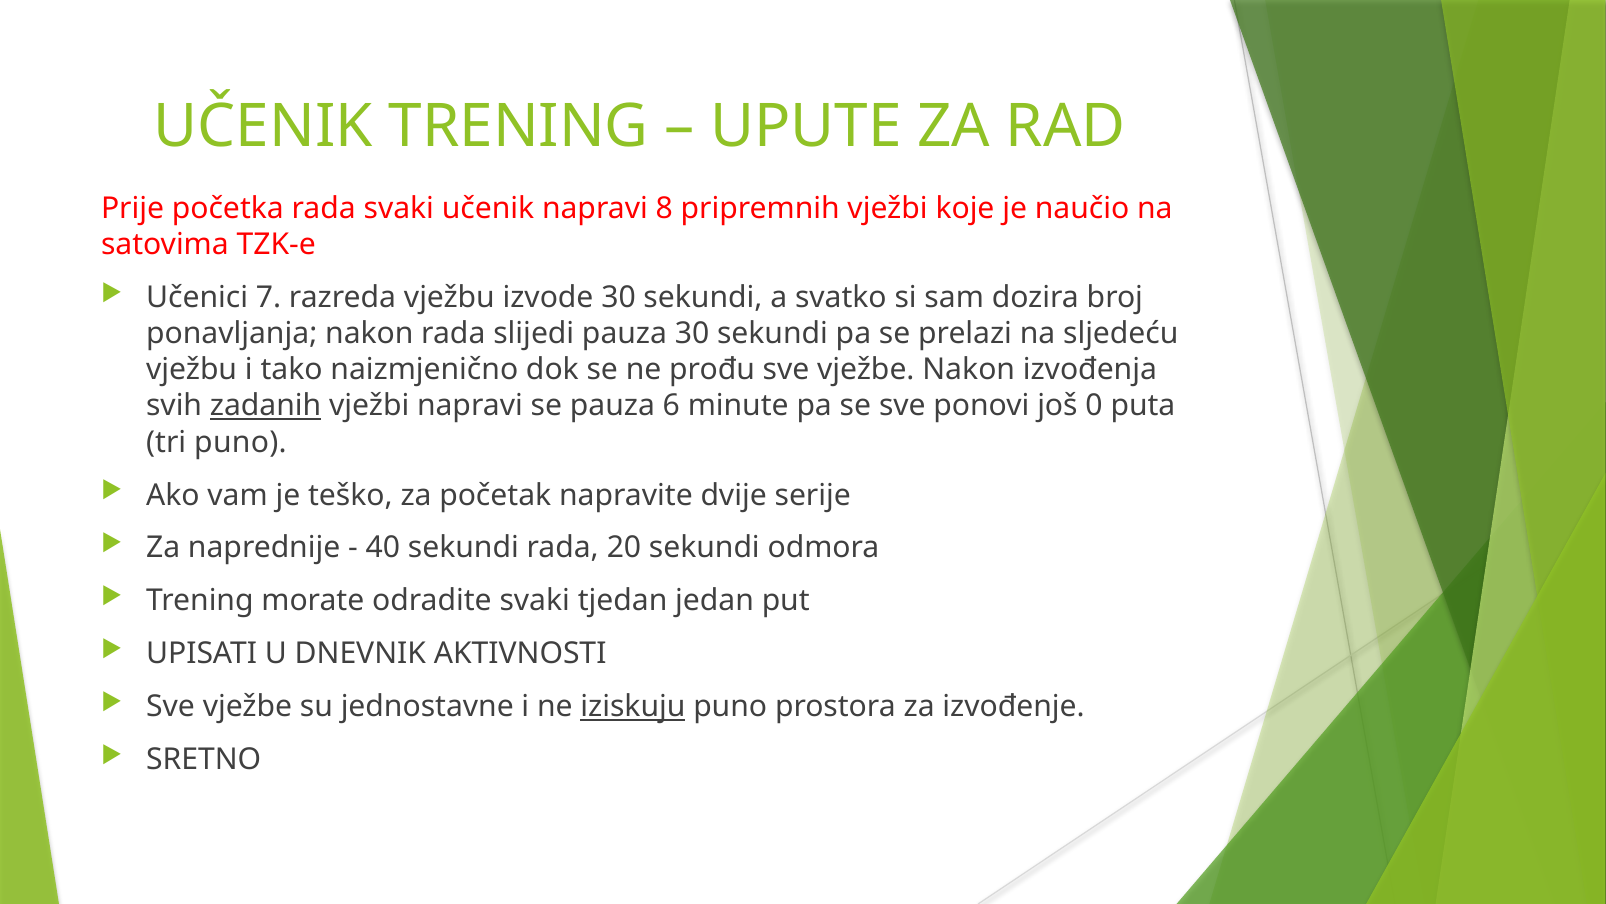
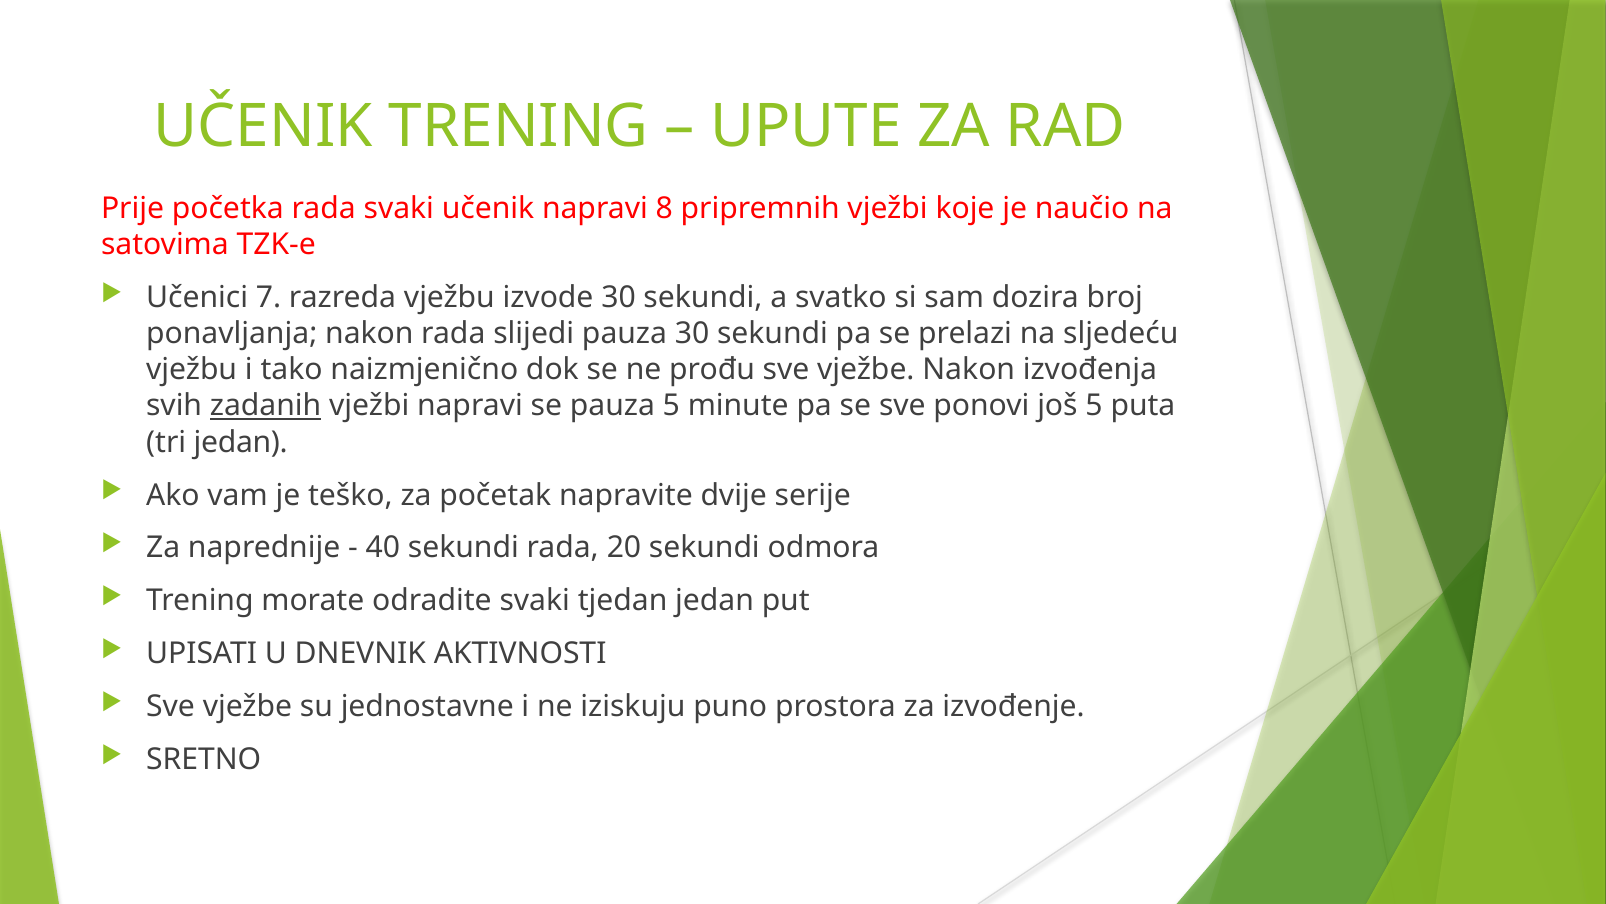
pauza 6: 6 -> 5 (671, 406)
još 0: 0 -> 5 (1094, 406)
tri puno: puno -> jedan (241, 442)
iziskuju underline: present -> none (633, 706)
